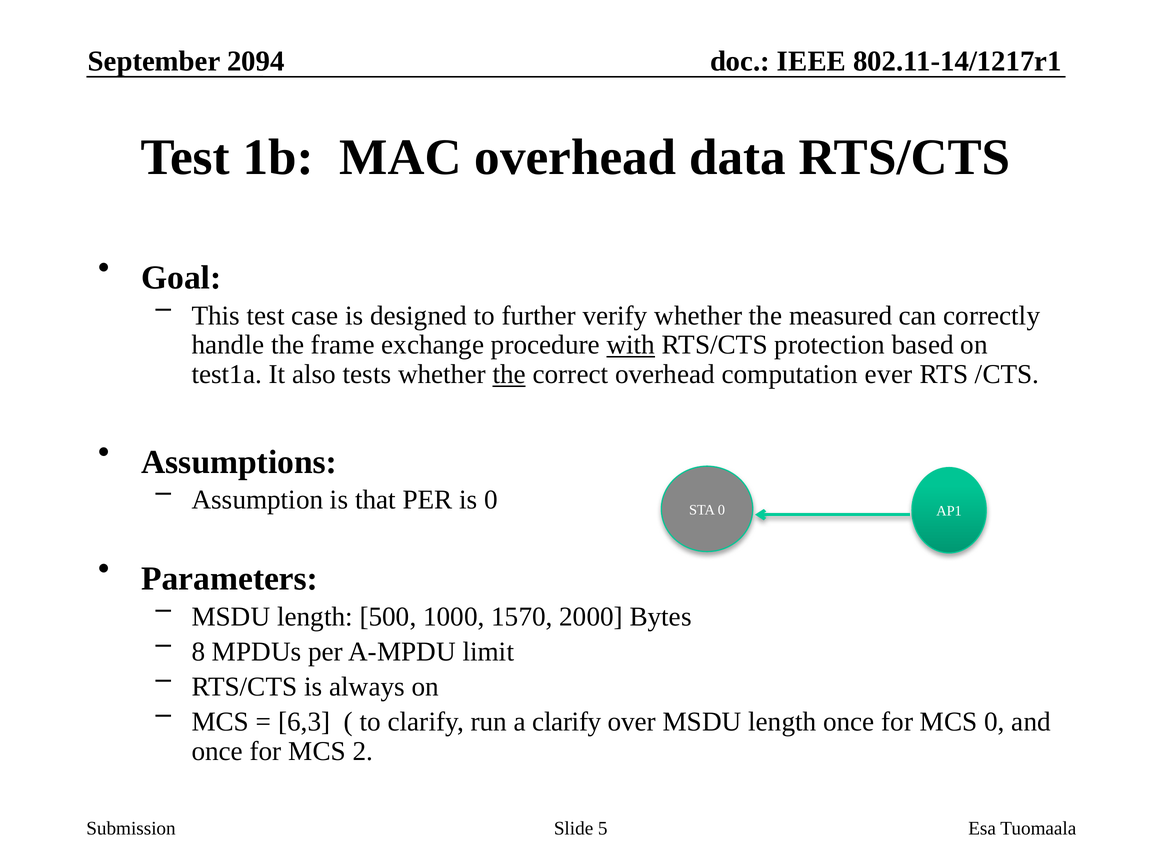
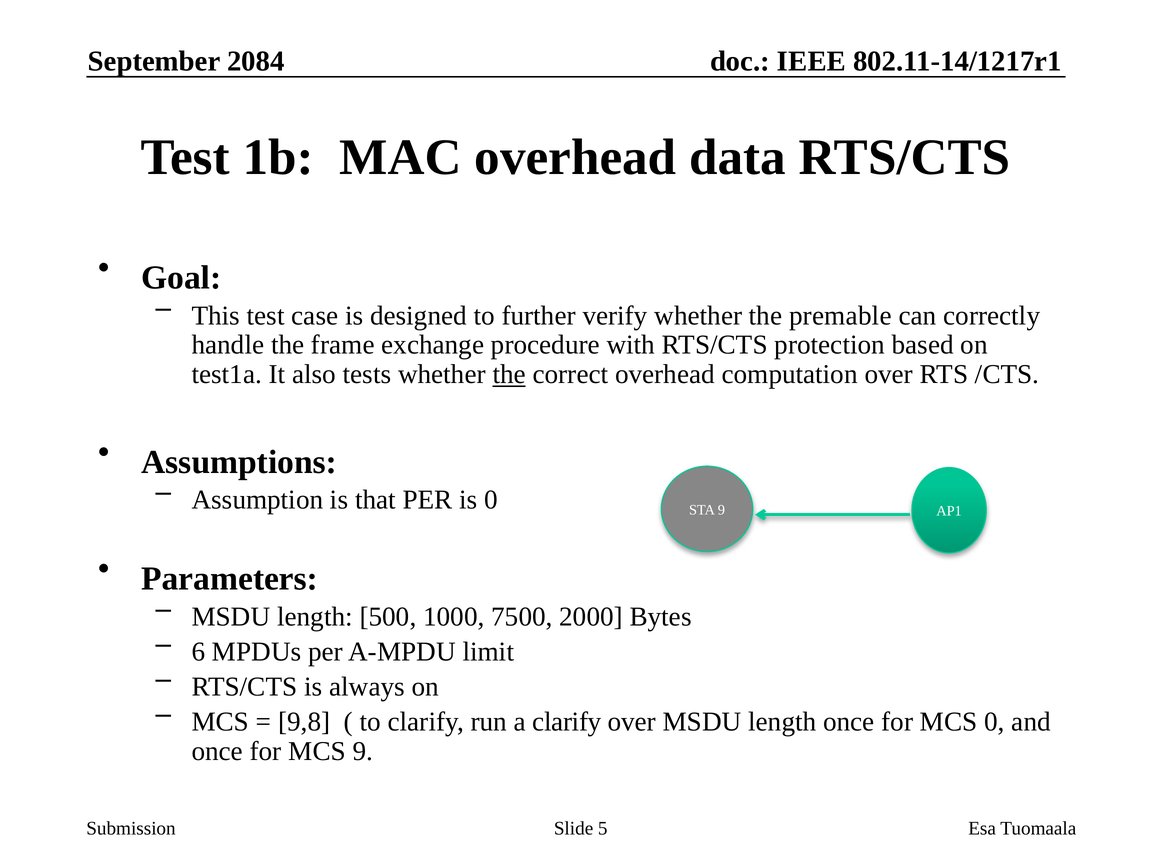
2094: 2094 -> 2084 (256, 61)
measured: measured -> premable (840, 316)
with underline: present -> none (631, 345)
computation ever: ever -> over (889, 374)
STA 0: 0 -> 9 (721, 510)
1570: 1570 -> 7500 (522, 617)
8: 8 -> 6 (198, 652)
6,3: 6,3 -> 9,8 (304, 722)
MCS 2: 2 -> 9 (363, 751)
